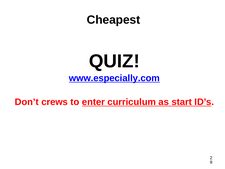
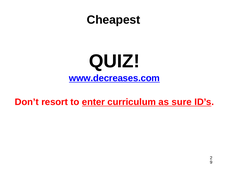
www.especially.com: www.especially.com -> www.decreases.com (114, 78)
crews: crews -> resort (55, 102)
start: start -> sure (182, 102)
